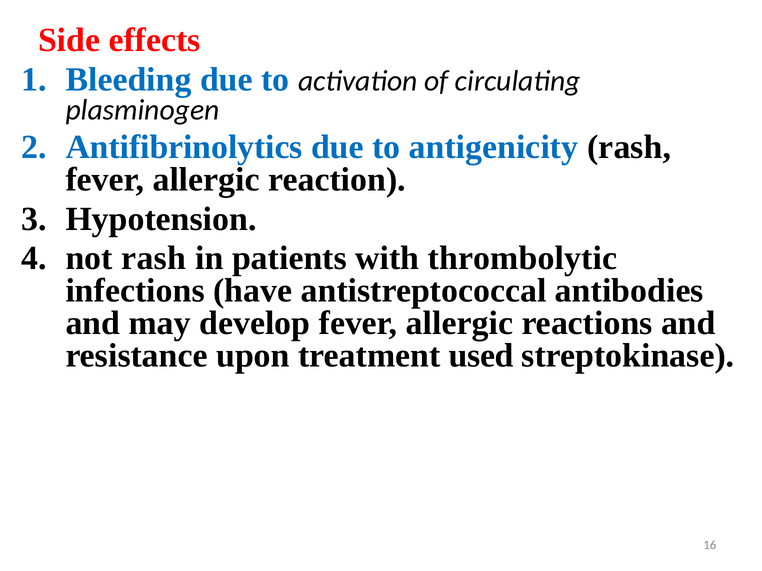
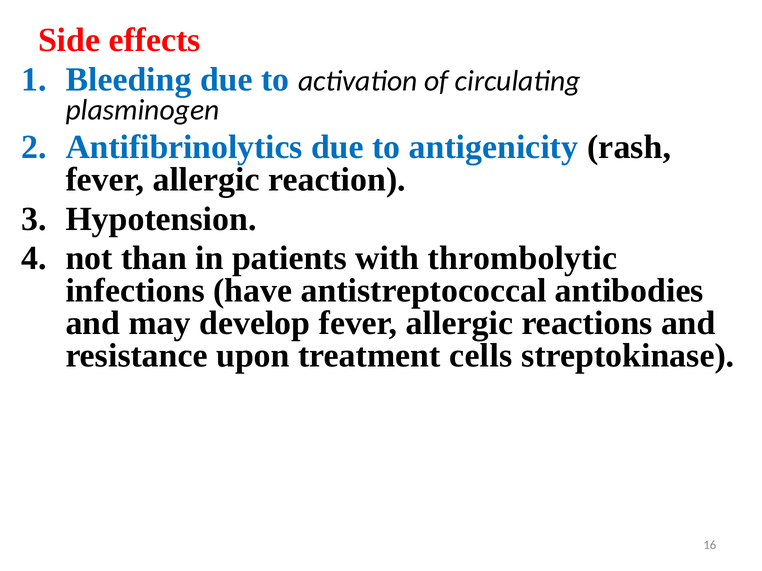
not rash: rash -> than (154, 259)
used: used -> cells (481, 356)
